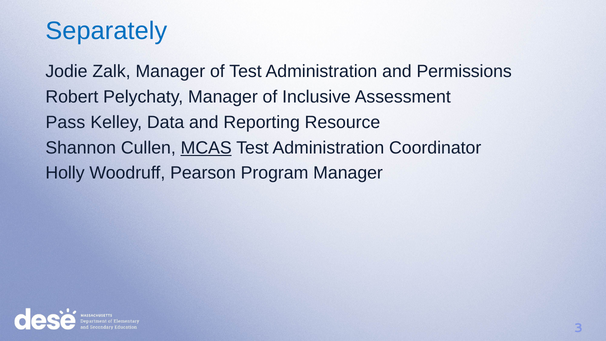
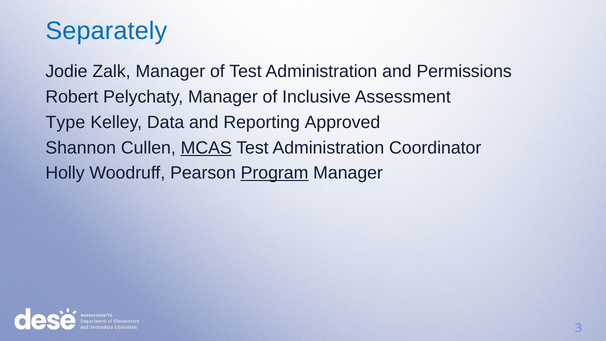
Pass: Pass -> Type (65, 122)
Resource: Resource -> Approved (342, 122)
Program underline: none -> present (275, 173)
